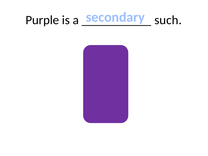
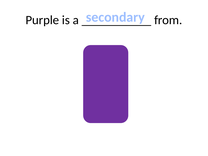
such: such -> from (168, 20)
